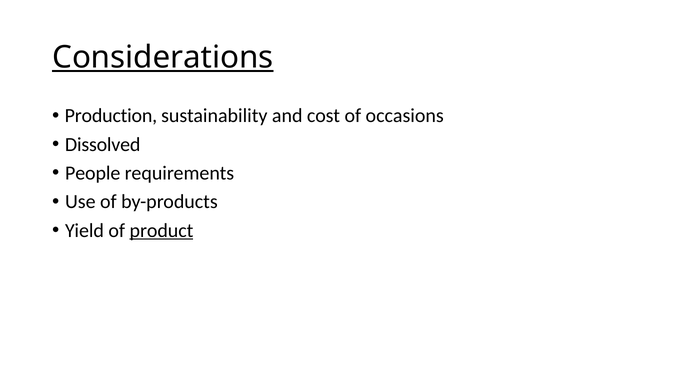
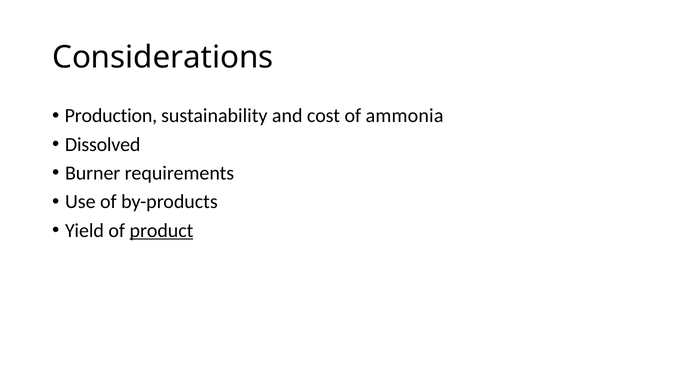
Considerations underline: present -> none (163, 58)
occasions: occasions -> ammonia (405, 116)
People: People -> Burner (93, 173)
